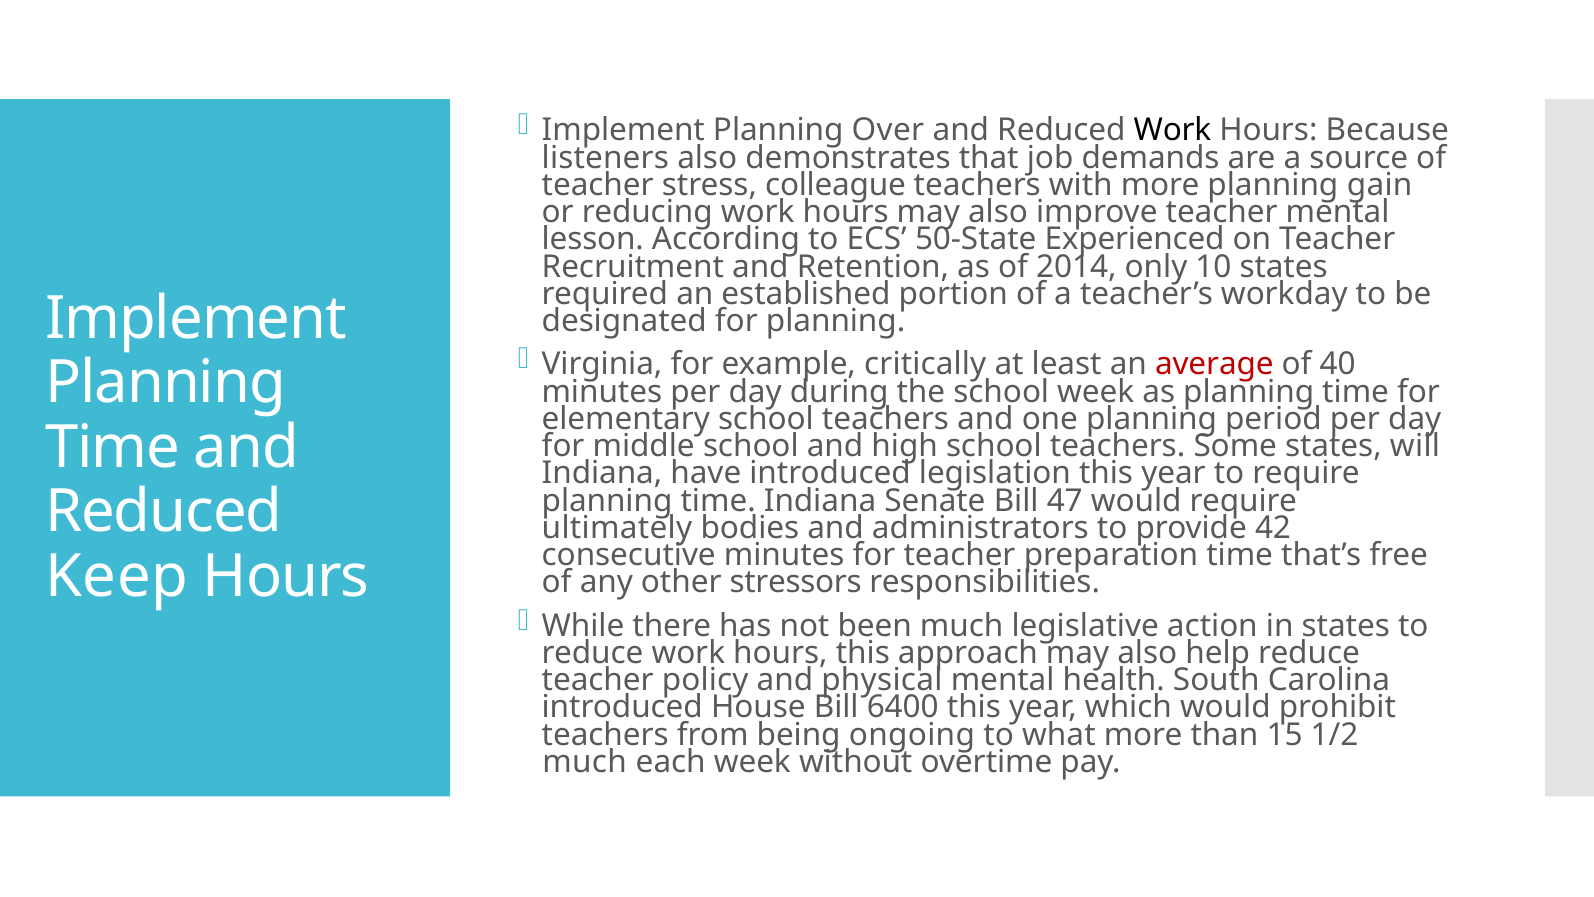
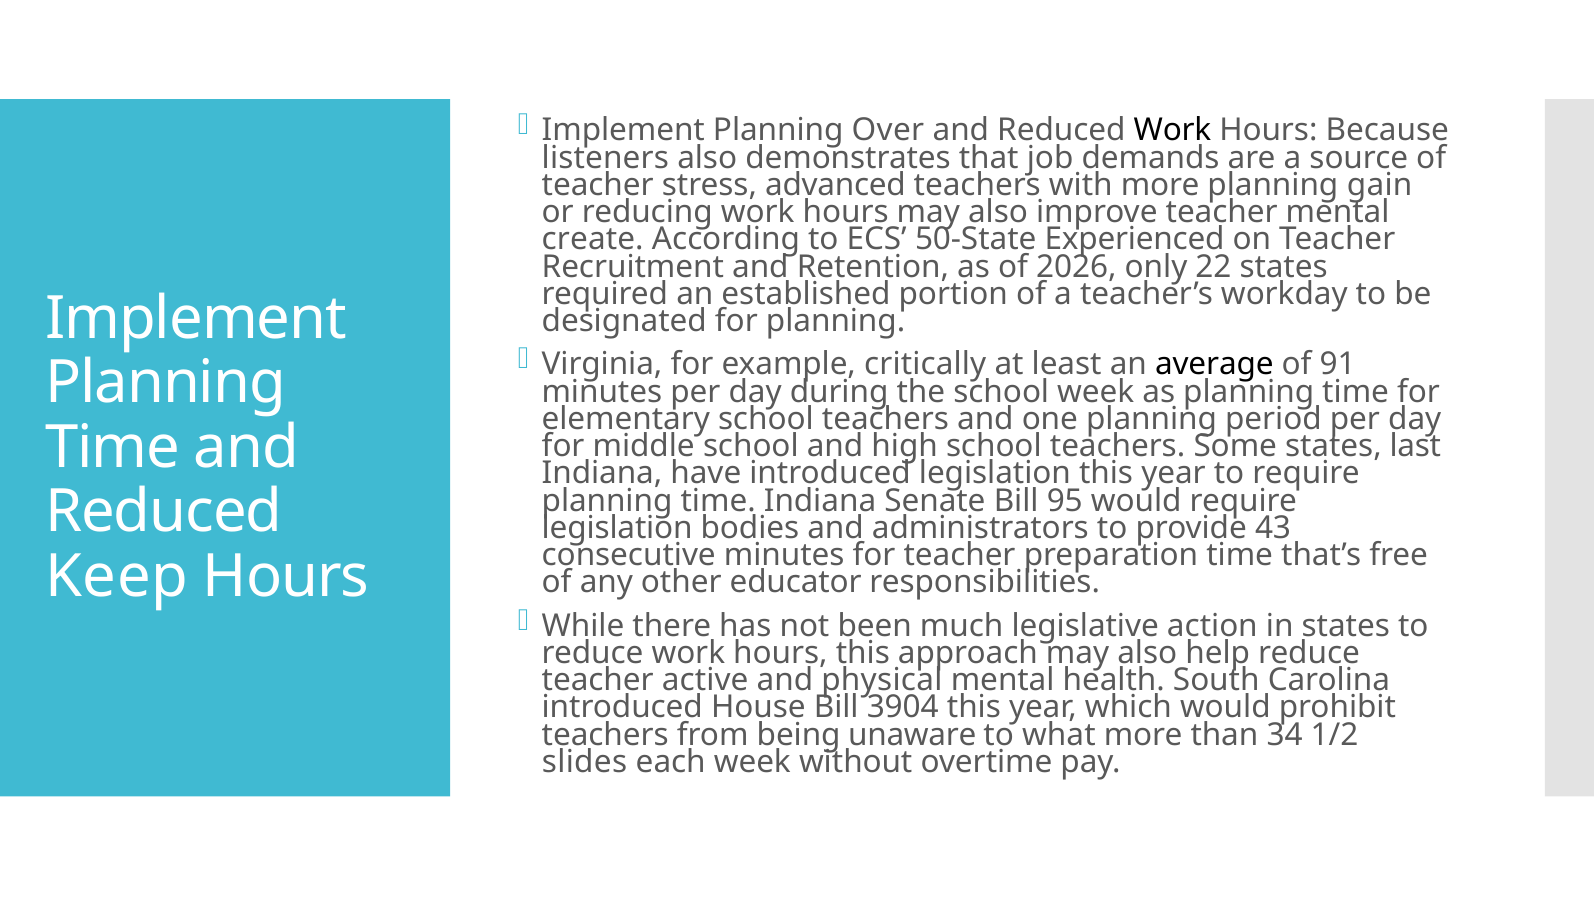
colleague: colleague -> advanced (835, 185)
lesson: lesson -> create (593, 239)
2014: 2014 -> 2026 (1076, 267)
10: 10 -> 22 (1213, 267)
average colour: red -> black (1214, 364)
40: 40 -> 91 (1338, 364)
will: will -> last (1415, 446)
47: 47 -> 95 (1065, 500)
ultimately: ultimately -> legislation (617, 528)
42: 42 -> 43 (1273, 528)
stressors: stressors -> educator (796, 582)
policy: policy -> active (705, 680)
6400: 6400 -> 3904 (903, 707)
ongoing: ongoing -> unaware (912, 734)
15: 15 -> 34 (1285, 734)
much: much -> slides (585, 762)
